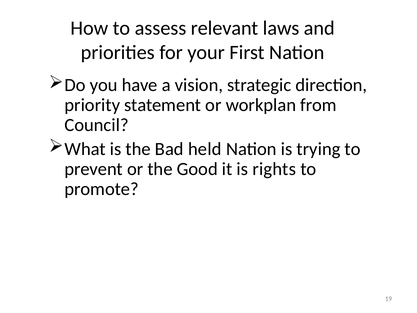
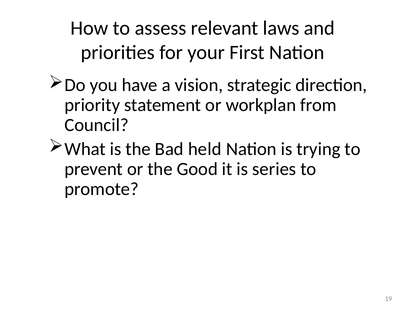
rights: rights -> series (274, 169)
